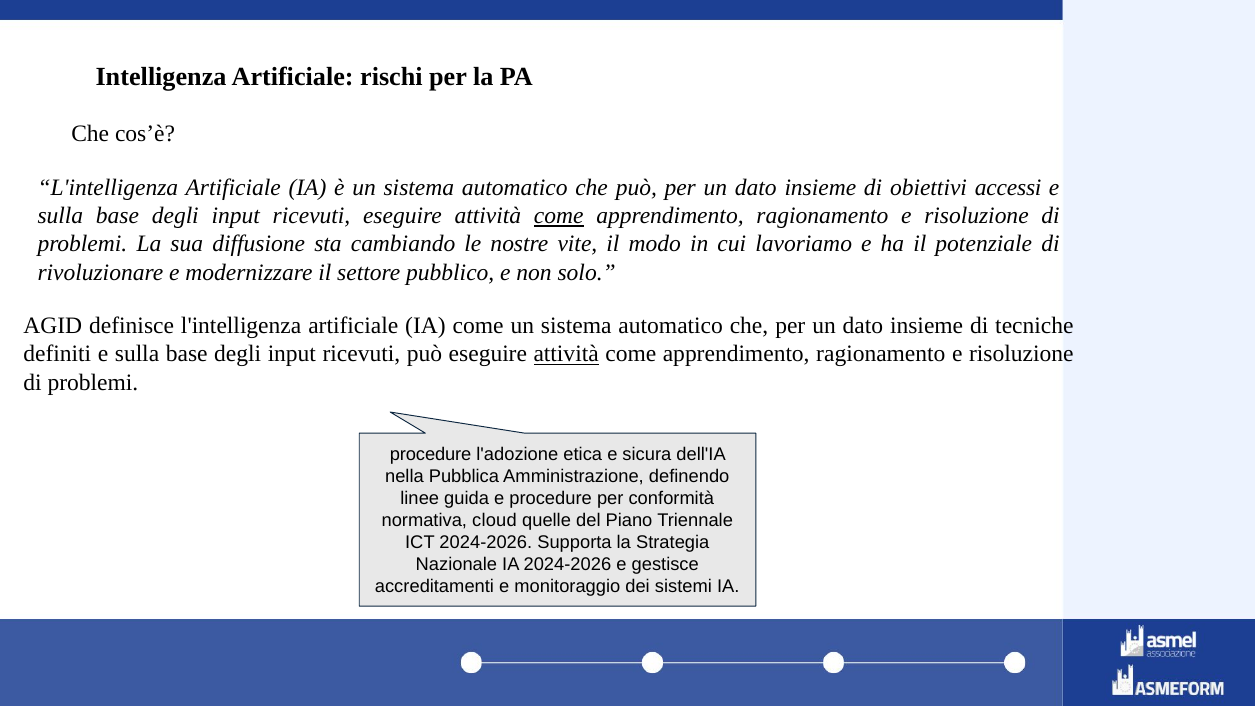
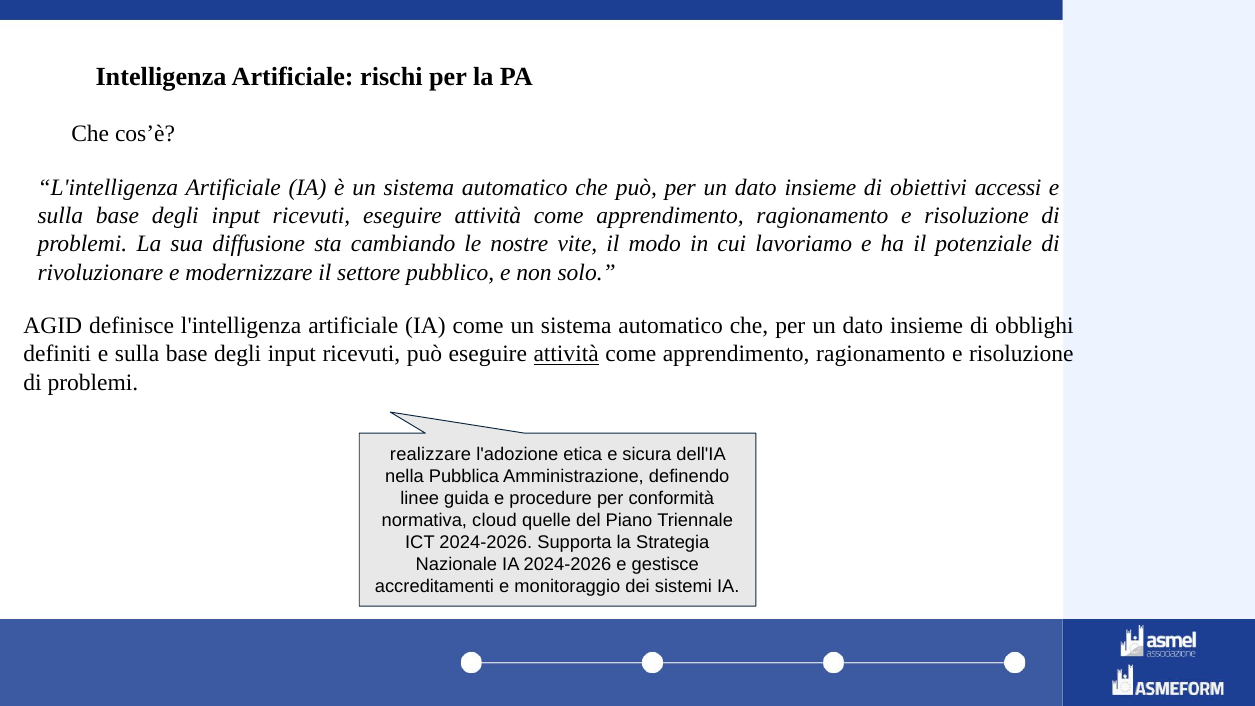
come underline: present -> none (559, 216)
tecniche: tecniche -> obblighi (1034, 326)
procedure: procedure -> realizzare (430, 455)
